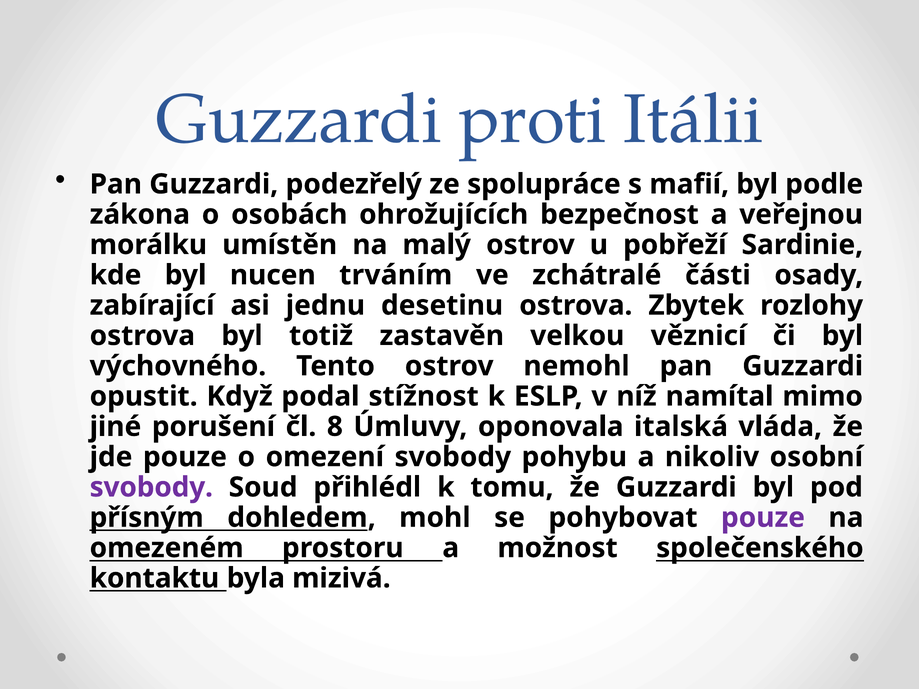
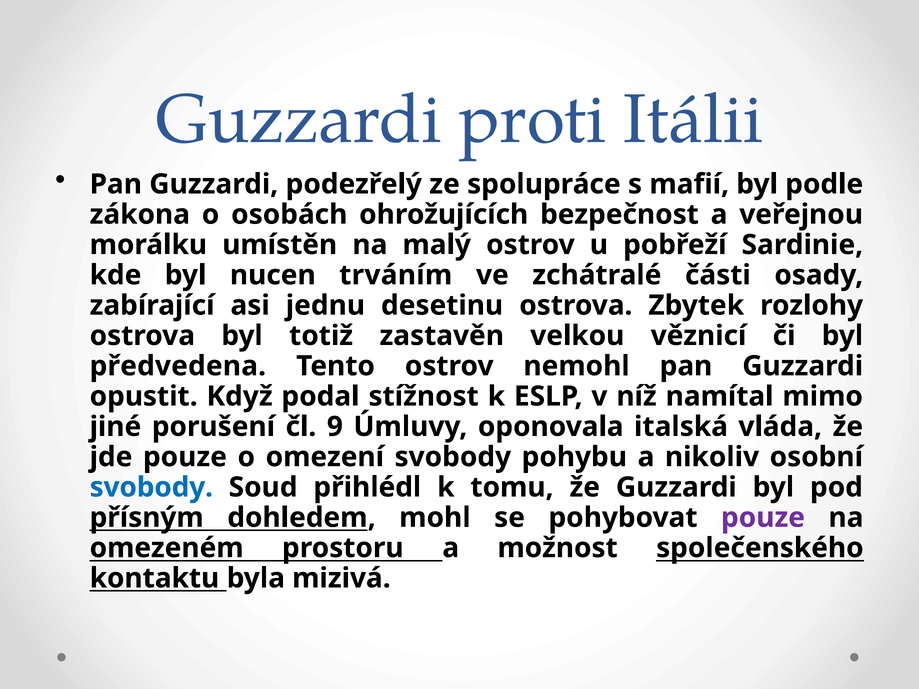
výchovného: výchovného -> předvedena (178, 366)
8: 8 -> 9 (335, 427)
svobody colour: purple -> blue (151, 487)
